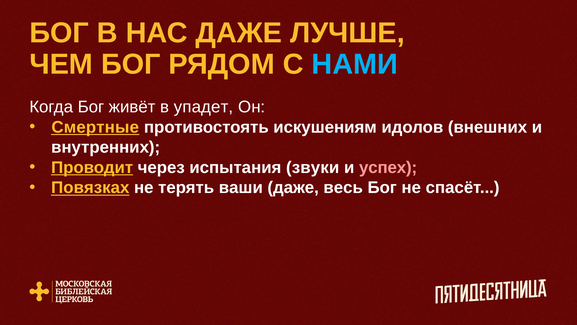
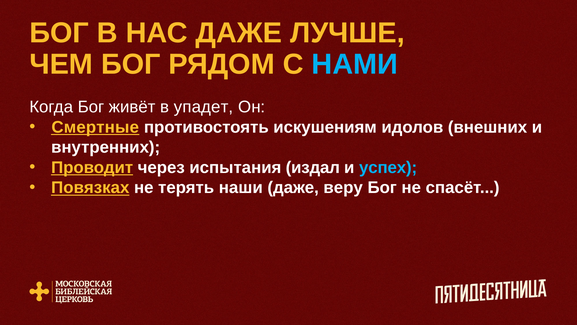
звуки: звуки -> издал (313, 167)
успех colour: pink -> light blue (388, 167)
ваши: ваши -> наши (241, 187)
весь: весь -> веру (343, 187)
